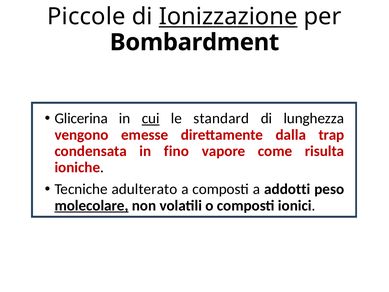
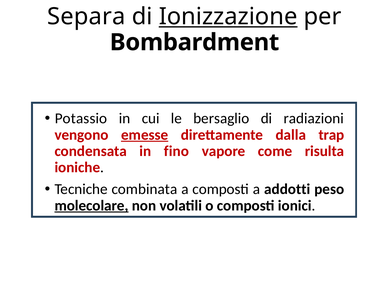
Piccole: Piccole -> Separa (86, 17)
Glicerina: Glicerina -> Potassio (81, 118)
cui underline: present -> none (151, 118)
standard: standard -> bersaglio (221, 118)
lunghezza: lunghezza -> radiazioni (314, 118)
emesse underline: none -> present (145, 135)
adulterato: adulterato -> combinata (144, 189)
